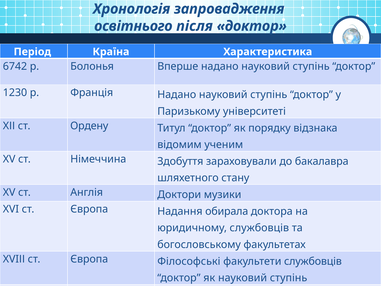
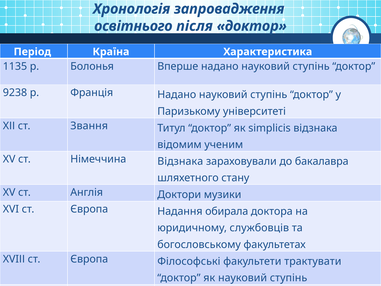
6742: 6742 -> 1135 (15, 66)
1230: 1230 -> 9238 (15, 92)
Ордену: Ордену -> Звання (89, 126)
порядку: порядку -> simplicis (269, 128)
Німеччина Здобуття: Здобуття -> Відзнака (180, 161)
факультети службовців: службовців -> трактувати (313, 261)
